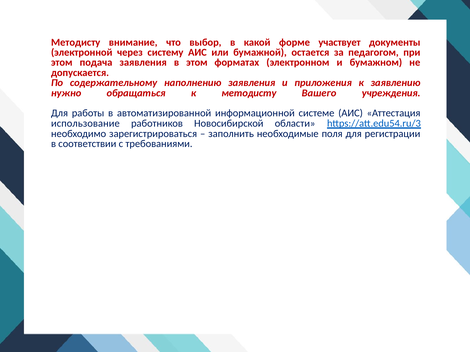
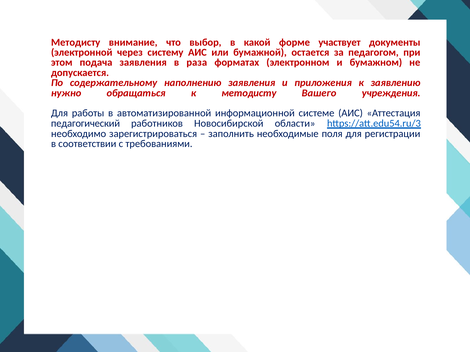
в этом: этом -> раза (197, 63)
использование: использование -> педагогический (85, 124)
